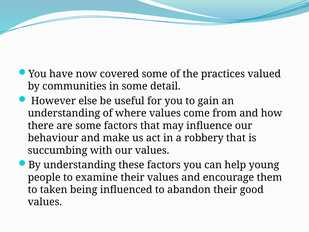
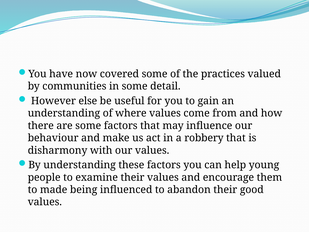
succumbing: succumbing -> disharmony (58, 150)
taken: taken -> made (54, 190)
